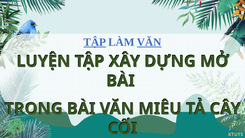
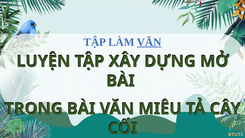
TẬP underline: present -> none (95, 42)
